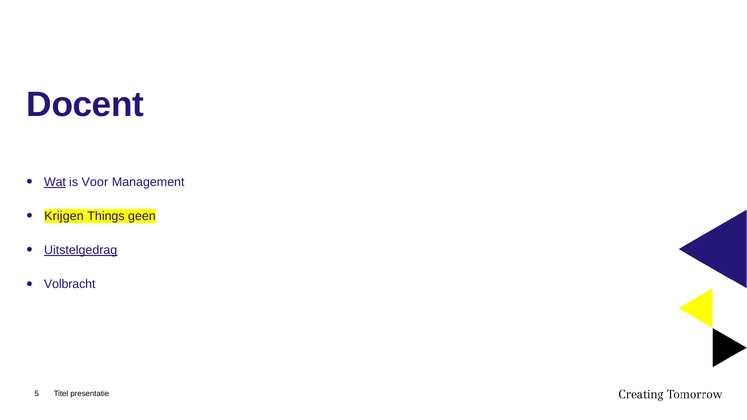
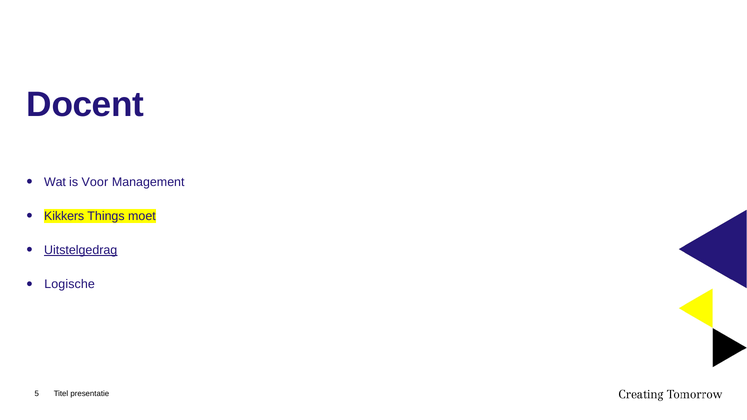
Wat underline: present -> none (55, 182)
Krijgen: Krijgen -> Kikkers (64, 216)
geen: geen -> moet (142, 216)
Volbracht: Volbracht -> Logische (70, 284)
